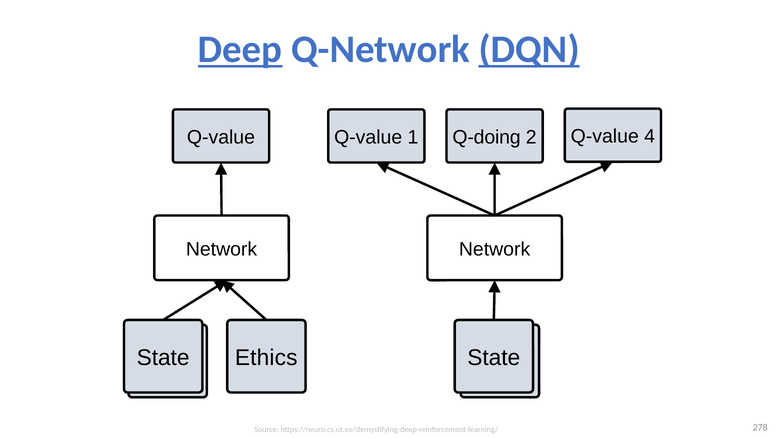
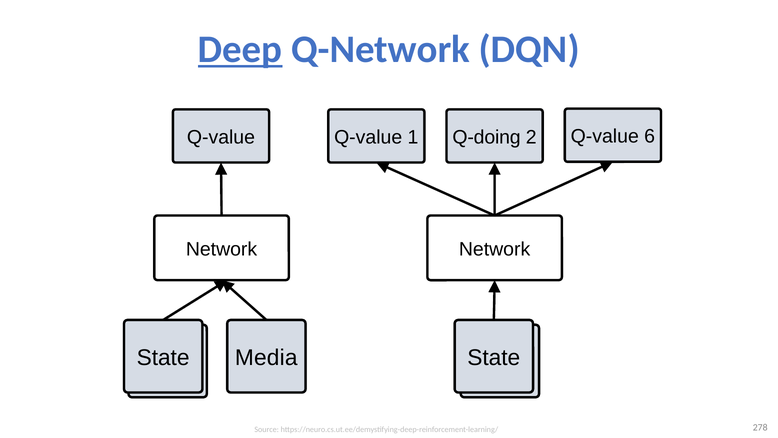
DQN underline: present -> none (529, 50)
4: 4 -> 6 (650, 136)
Ethics: Ethics -> Media (266, 357)
